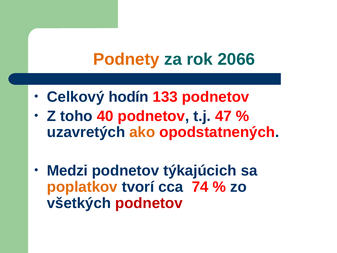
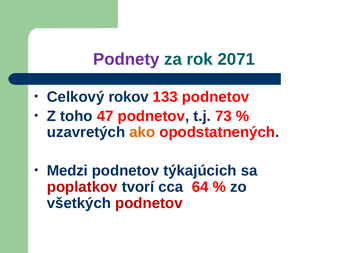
Podnety colour: orange -> purple (126, 59)
2066: 2066 -> 2071 (236, 59)
hodín: hodín -> rokov (129, 97)
40: 40 -> 47 (105, 116)
47: 47 -> 73 (223, 116)
poplatkov colour: orange -> red (82, 187)
74: 74 -> 64 (200, 187)
